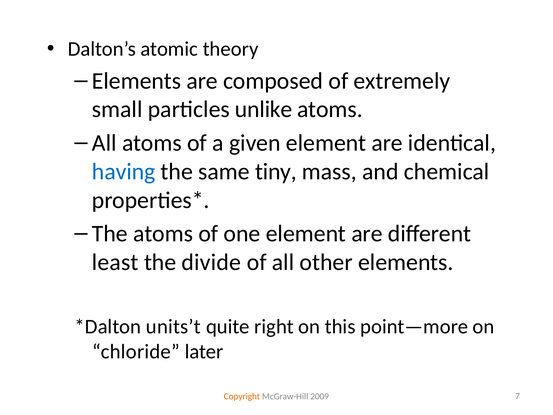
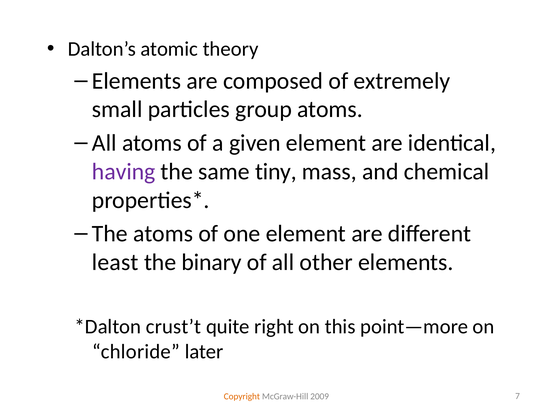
unlike: unlike -> group (264, 109)
having colour: blue -> purple (124, 171)
divide: divide -> binary (212, 262)
units’t: units’t -> crust’t (173, 327)
